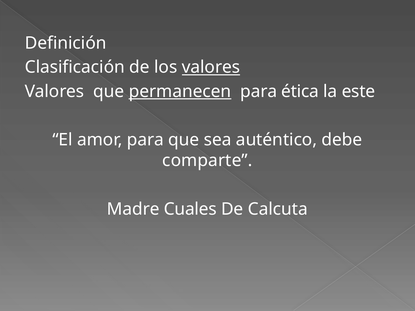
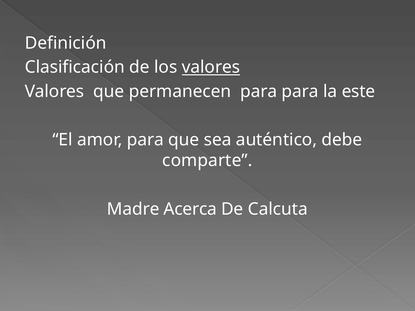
permanecen underline: present -> none (180, 92)
para ética: ética -> para (300, 92)
Cuales: Cuales -> Acerca (190, 209)
